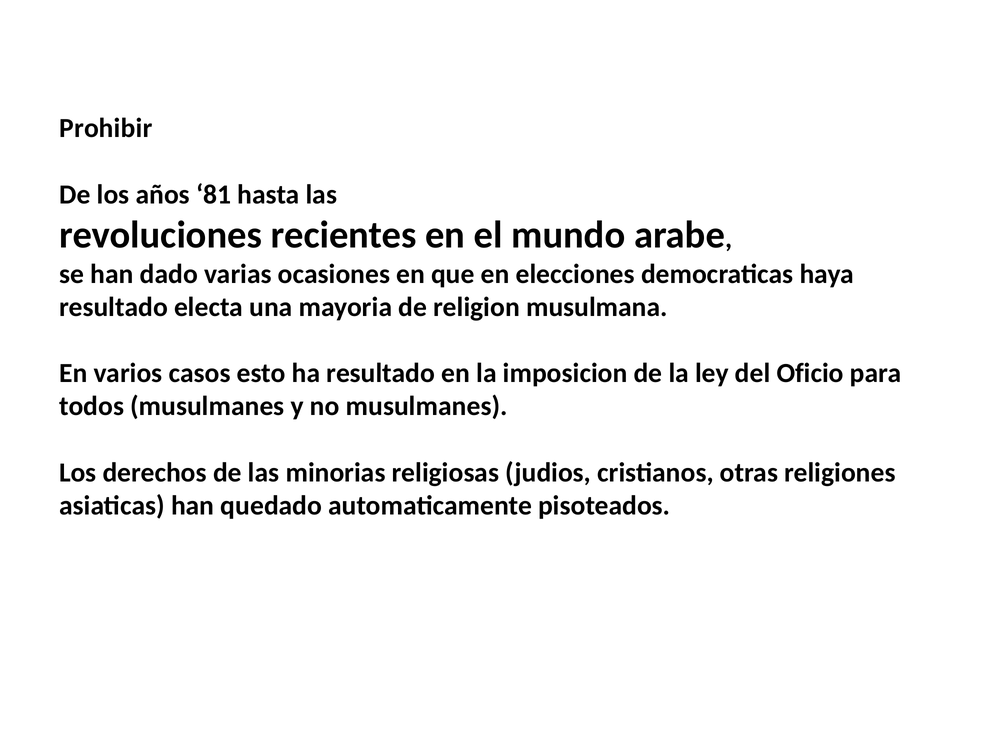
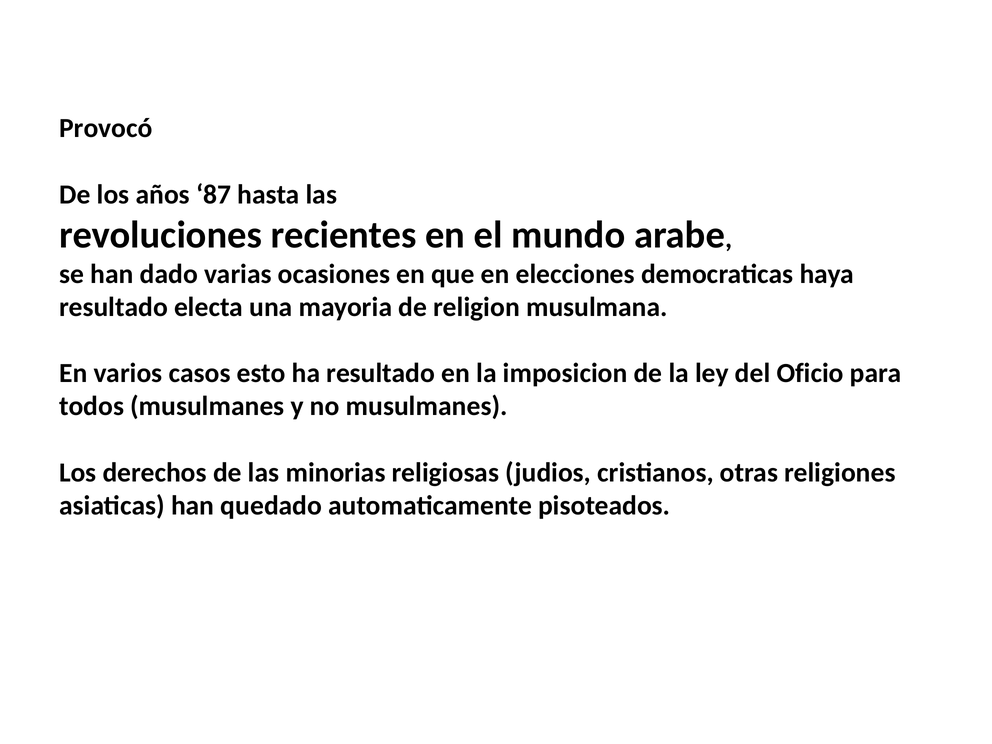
Prohibir: Prohibir -> Provocó (106, 128)
81: 81 -> 87 (214, 195)
